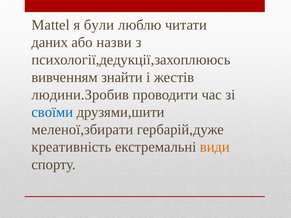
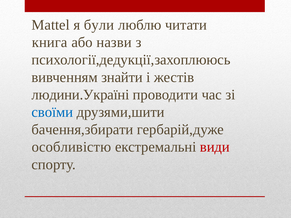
даних: даних -> книга (50, 42)
людини.Зробив: людини.Зробив -> людини.Україні (80, 95)
меленої,збирати: меленої,збирати -> бачення,збирати (82, 130)
креативність: креативність -> особливістю (71, 147)
види colour: orange -> red (215, 147)
